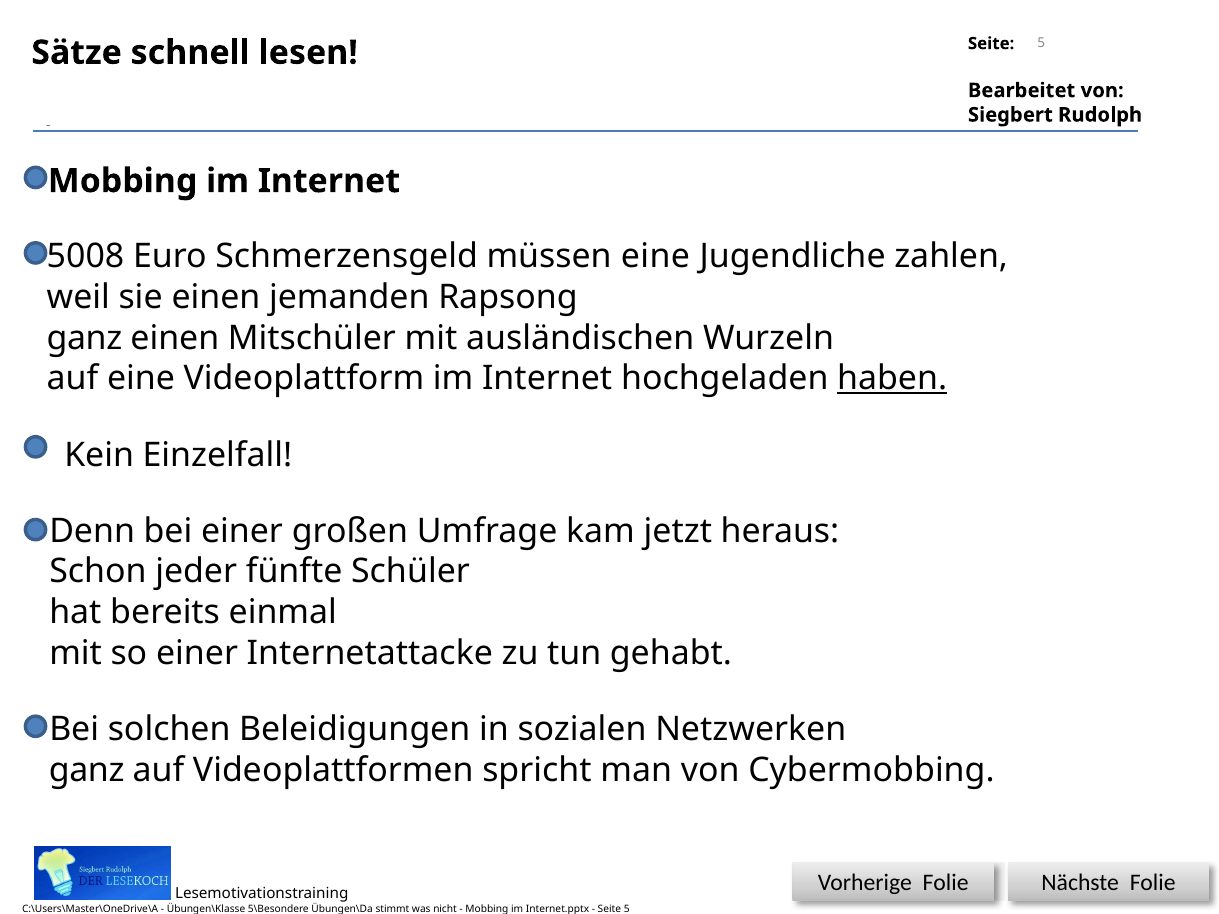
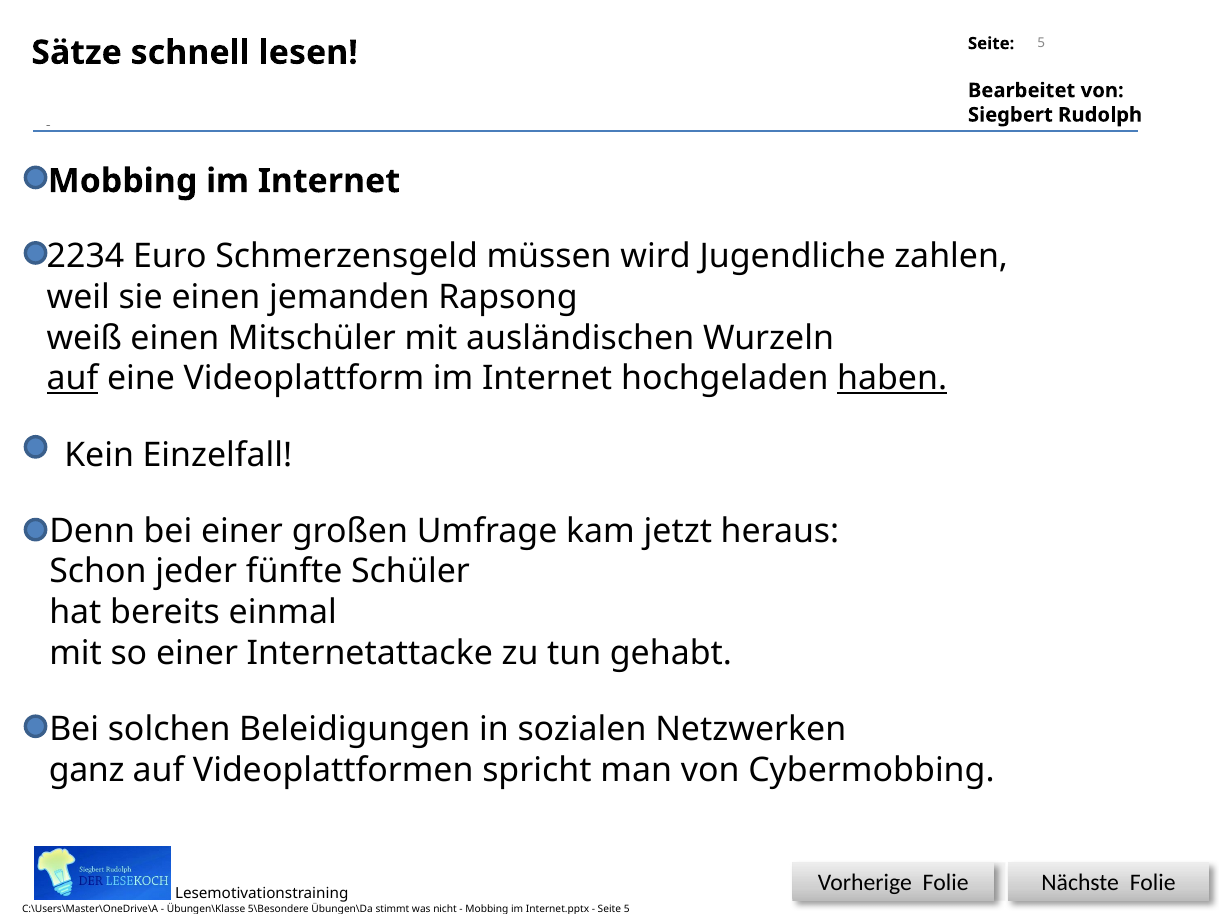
5008: 5008 -> 2234 (86, 257)
müssen eine: eine -> wird (656, 257)
ganz: ganz -> weiß (84, 338)
auf underline: none -> present (73, 379)
